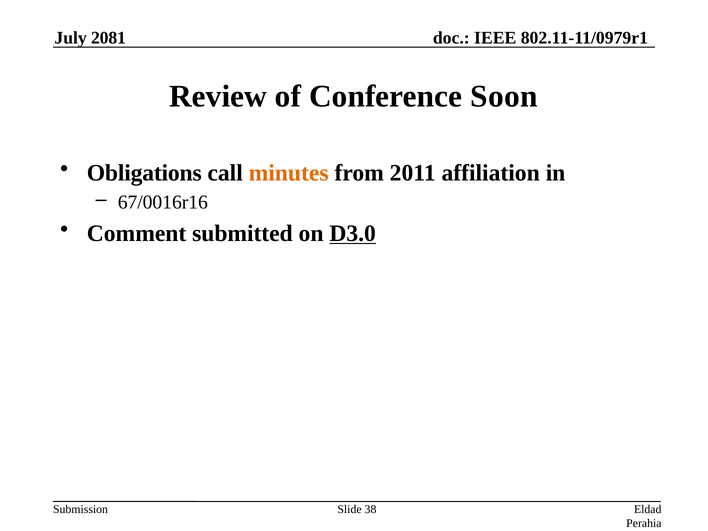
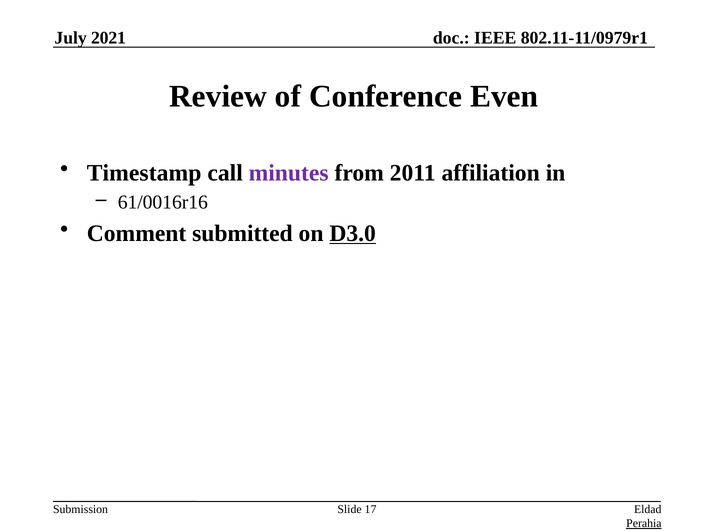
2081: 2081 -> 2021 (108, 38)
Soon: Soon -> Even (504, 97)
Obligations: Obligations -> Timestamp (144, 173)
minutes colour: orange -> purple (289, 173)
67/0016r16: 67/0016r16 -> 61/0016r16 (163, 202)
38: 38 -> 17 (371, 509)
Perahia underline: none -> present (644, 523)
